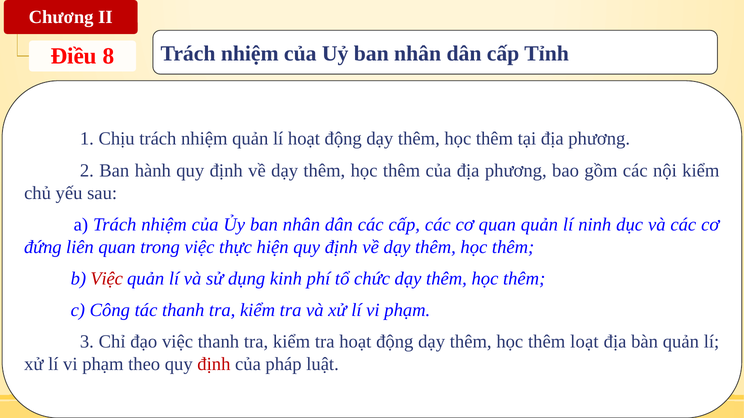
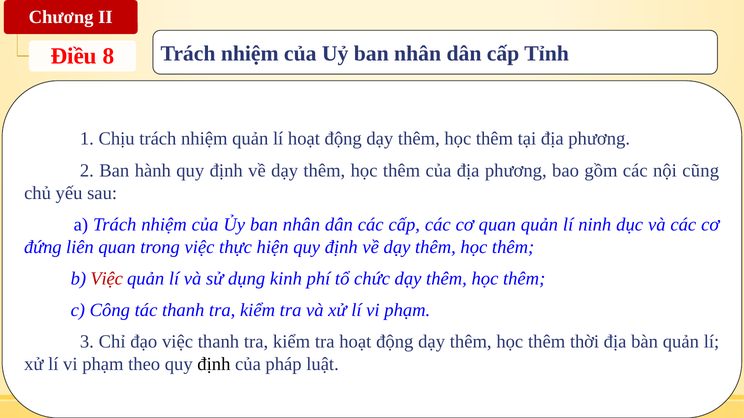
nội kiểm: kiểm -> cũng (701, 171)
loạt: loạt -> thời (585, 342)
định colour: red -> black (214, 364)
